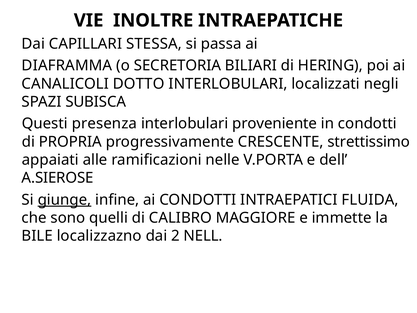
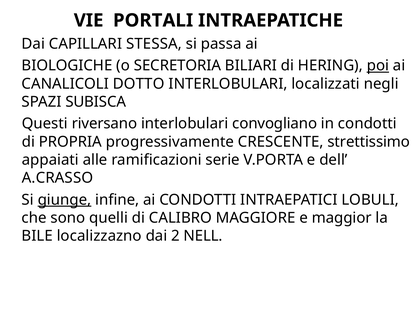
INOLTRE: INOLTRE -> PORTALI (153, 20)
DIAFRAMMA: DIAFRAMMA -> BIOLOGICHE (67, 66)
poi underline: none -> present (378, 66)
presenza: presenza -> riversano (104, 124)
proveniente: proveniente -> convogliano (275, 124)
nelle: nelle -> serie (223, 160)
A.SIEROSE: A.SIEROSE -> A.CRASSO (57, 178)
FLUIDA: FLUIDA -> LOBULI (370, 200)
immette: immette -> maggior (342, 218)
